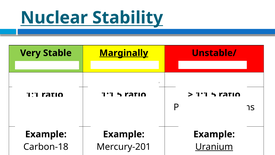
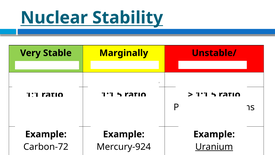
Marginally underline: present -> none (124, 53)
Carbon-18: Carbon-18 -> Carbon-72 (46, 146)
Mercury-201: Mercury-201 -> Mercury-924 (124, 146)
